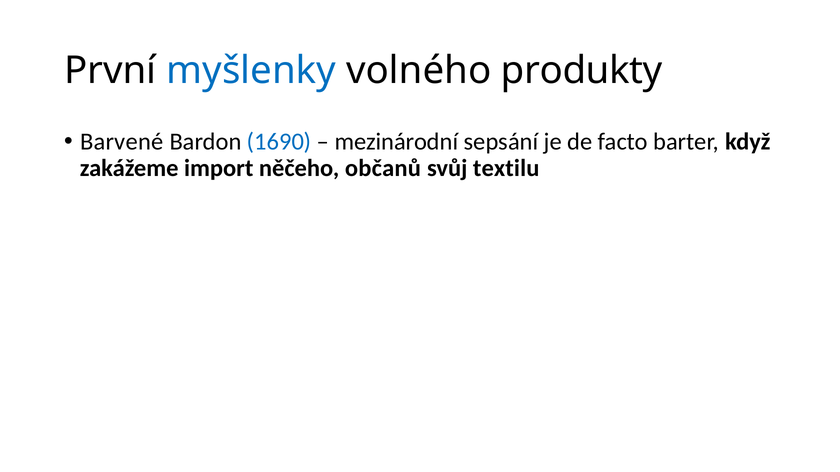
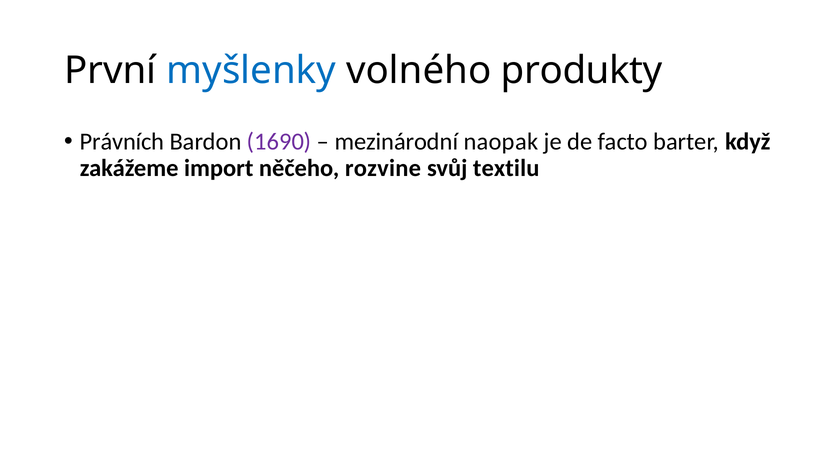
Barvené: Barvené -> Právních (122, 142)
1690 colour: blue -> purple (279, 142)
sepsání: sepsání -> naopak (501, 142)
občanů: občanů -> rozvine (383, 168)
